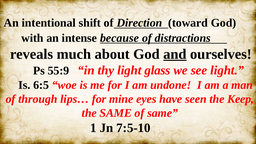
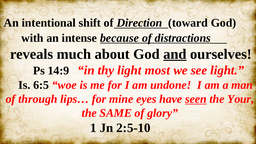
55:9: 55:9 -> 14:9 (58, 71)
glass: glass -> most (157, 70)
seen underline: none -> present (196, 99)
Keep: Keep -> Your (241, 99)
of same: same -> glory (163, 113)
7:5-10: 7:5-10 -> 2:5-10 (133, 128)
